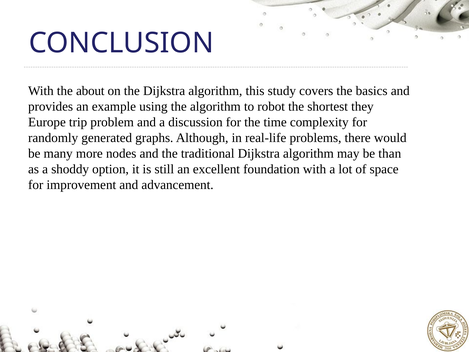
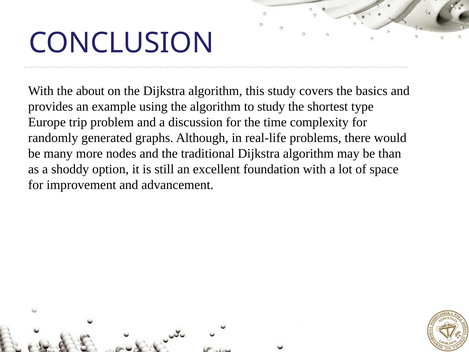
to robot: robot -> study (271, 107)
they: they -> type (362, 107)
